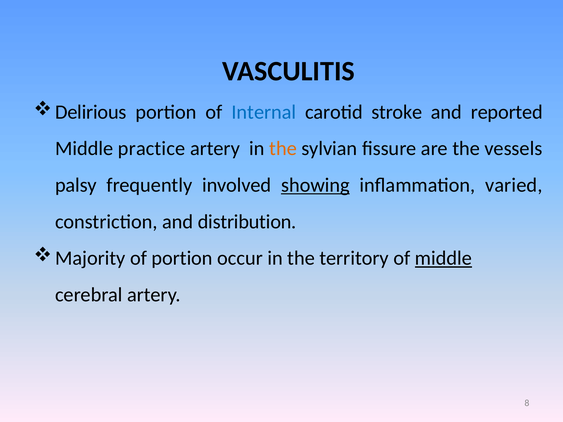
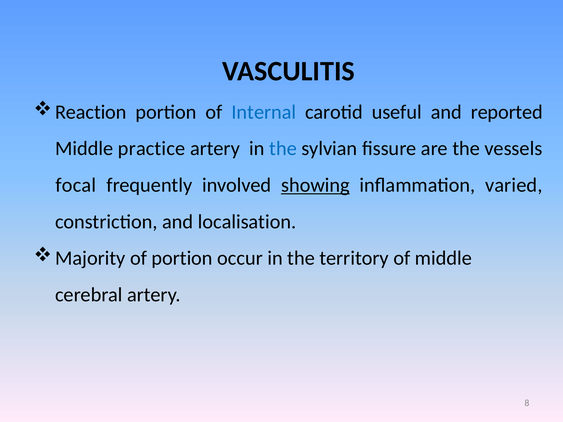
Delirious: Delirious -> Reaction (91, 112)
stroke: stroke -> useful (397, 112)
the colour: orange -> blue (283, 149)
palsy: palsy -> focal (76, 185)
distribution: distribution -> localisation (247, 222)
middle underline: present -> none (443, 258)
